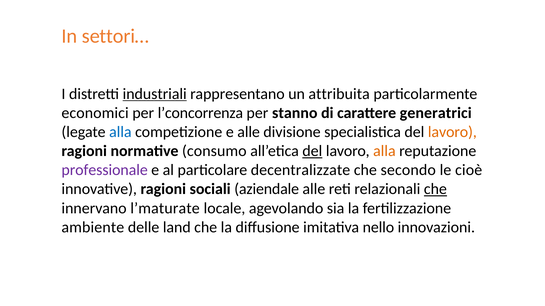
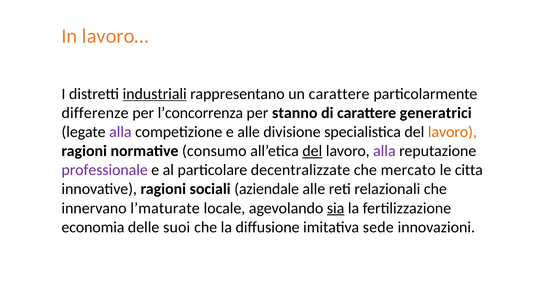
settori…: settori… -> lavoro… (115, 36)
un attribuita: attribuita -> carattere (339, 94)
economici: economici -> differenze (95, 113)
alla colour: blue -> purple (120, 132)
alla colour: orange -> purple (384, 151)
secondo: secondo -> mercato (408, 170)
cioè: cioè -> citta (469, 170)
che underline: present -> none (435, 189)
sia underline: none -> present (336, 209)
ambiente: ambiente -> economia (93, 228)
land: land -> suoi (177, 228)
nello: nello -> sede (378, 228)
